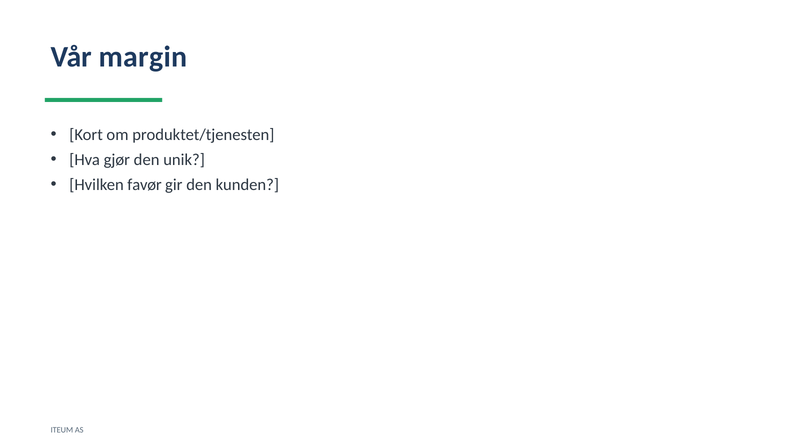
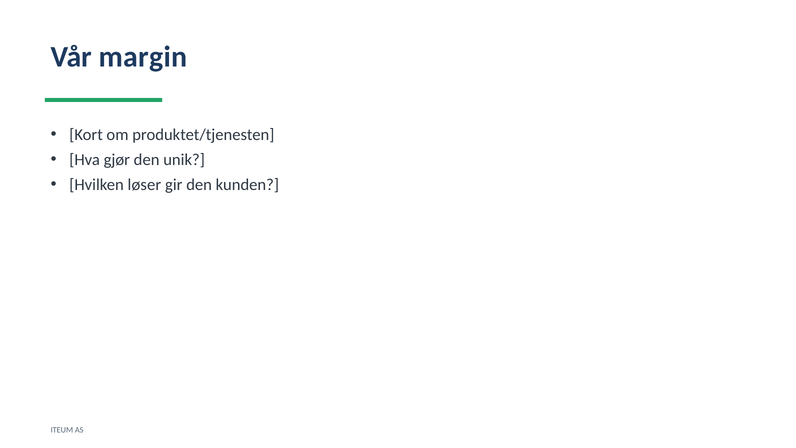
favør: favør -> løser (144, 185)
